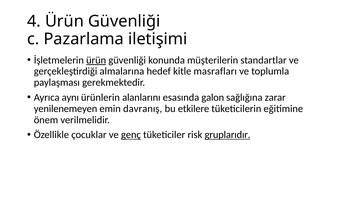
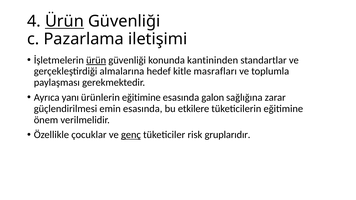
Ürün underline: none -> present (64, 21)
müşterilerin: müşterilerin -> kantininden (213, 60)
aynı: aynı -> yanı (70, 98)
ürünlerin alanlarını: alanlarını -> eğitimine (141, 98)
yenilenemeyen: yenilenemeyen -> güçlendirilmesi (65, 109)
emin davranış: davranış -> esasında (143, 109)
gruplarıdır underline: present -> none (228, 135)
